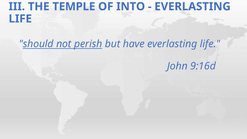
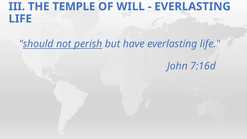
INTO: INTO -> WILL (131, 7)
9:16d: 9:16d -> 7:16d (203, 66)
